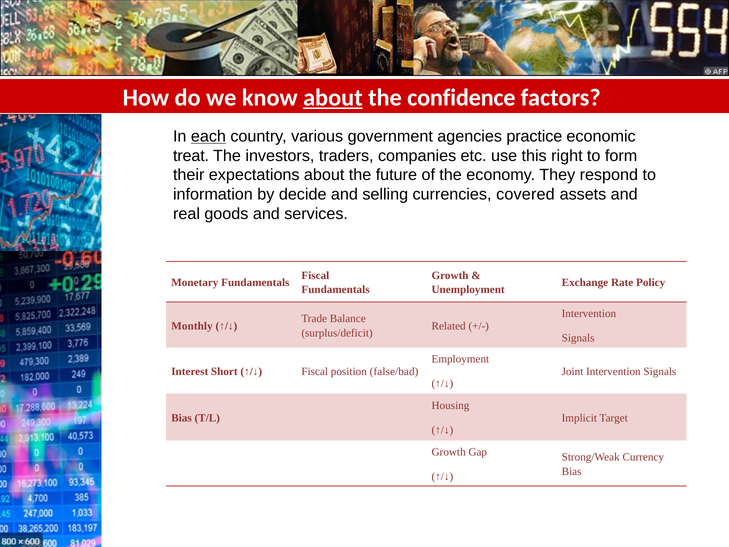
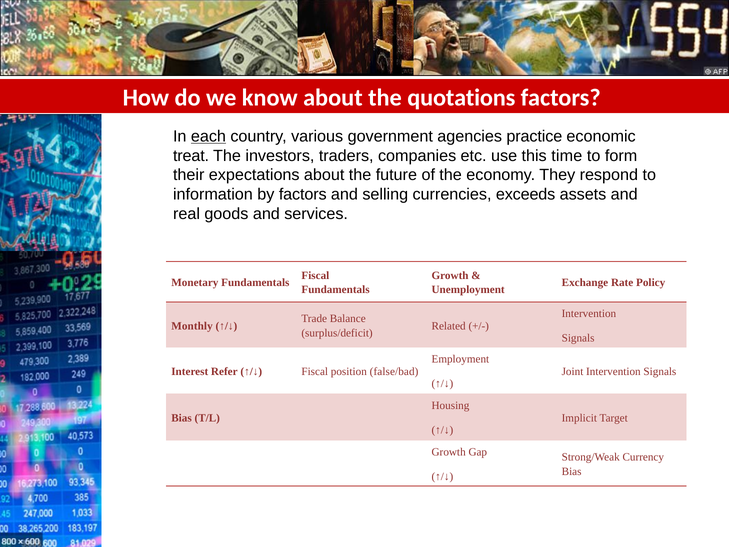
about underline: present -> none (333, 98)
confidence: confidence -> quotations (461, 98)
right: right -> time (567, 156)
by decide: decide -> factors (303, 195)
covered: covered -> exceeds (526, 195)
Short: Short -> Refer (224, 371)
